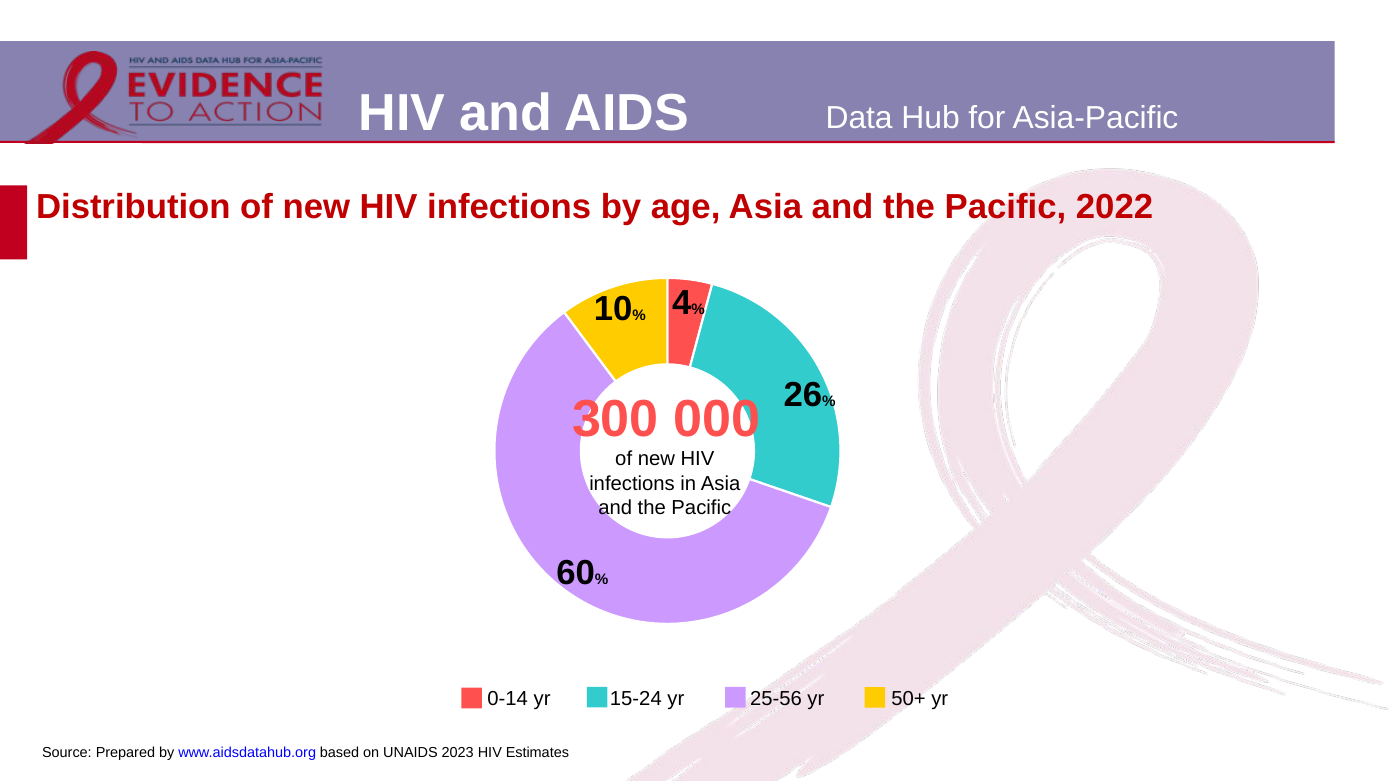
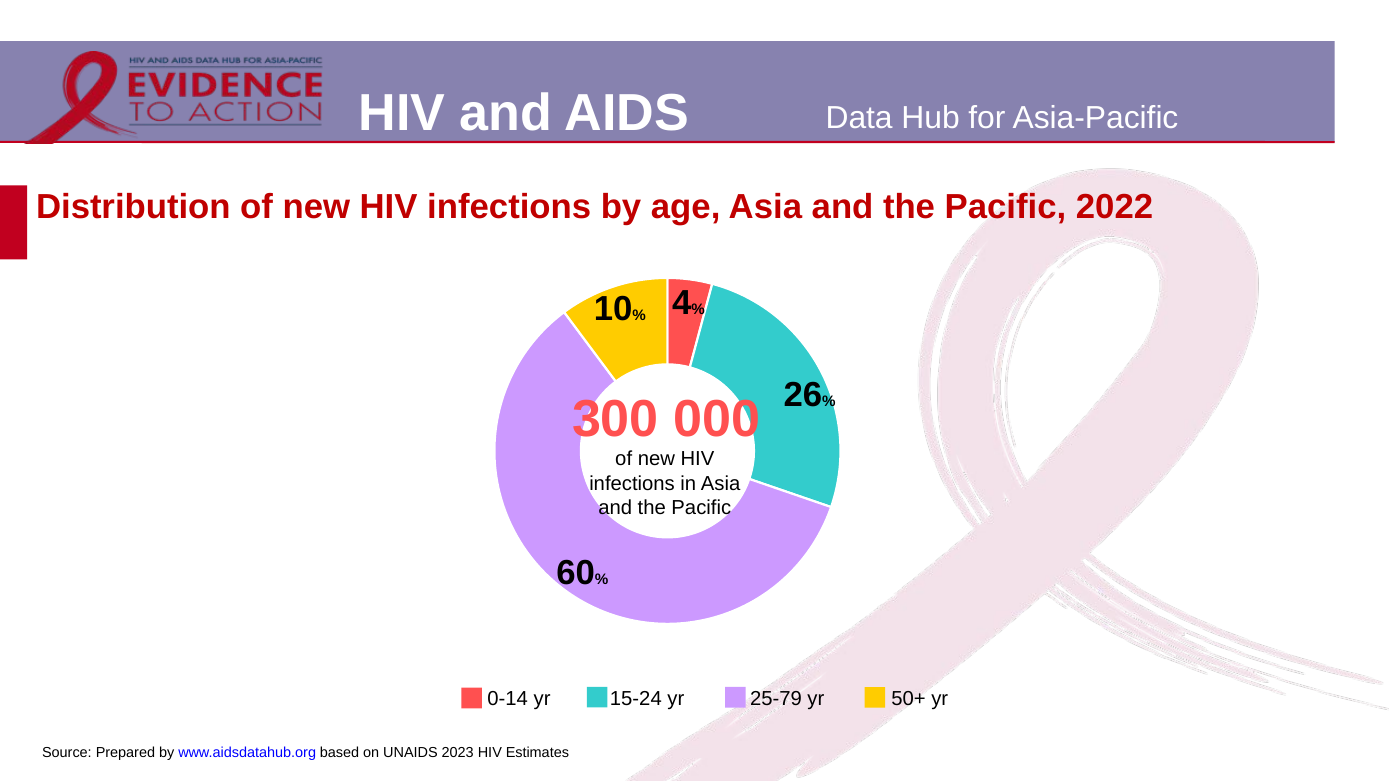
25-56: 25-56 -> 25-79 (776, 699)
